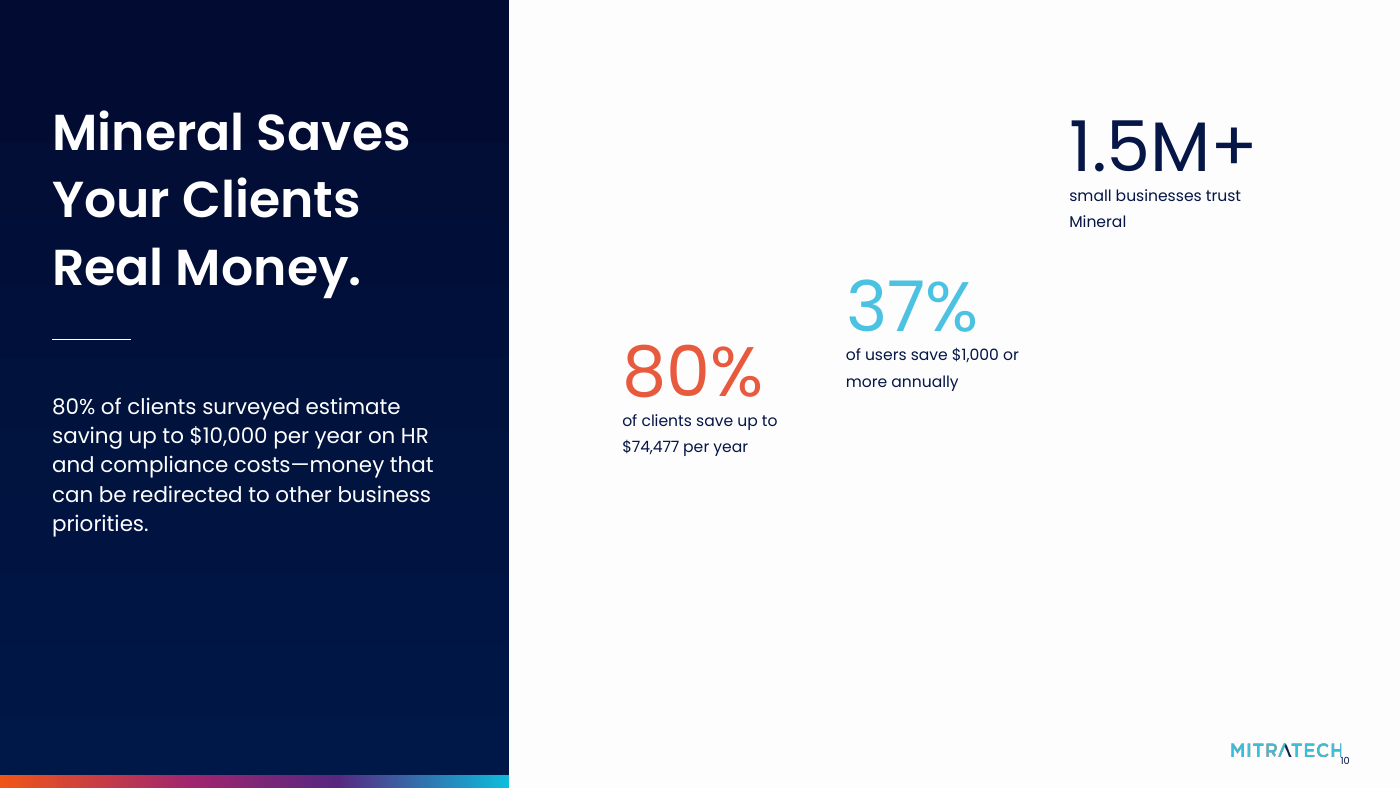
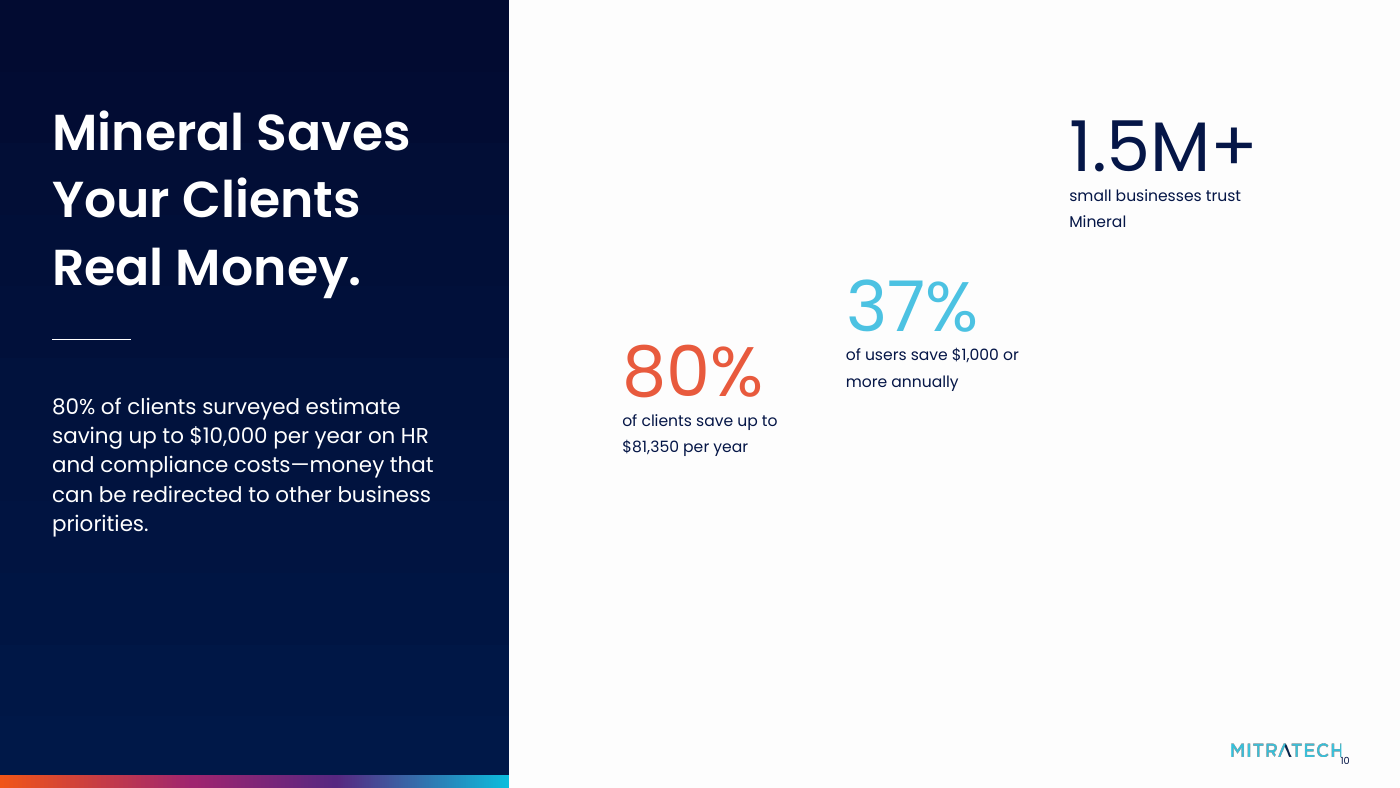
$74,477: $74,477 -> $81,350 (651, 447)
